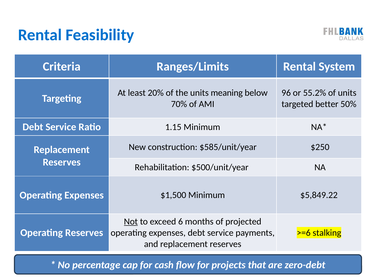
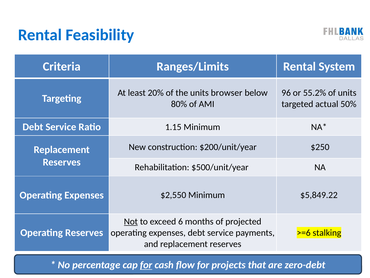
meaning: meaning -> browser (227, 93)
70%: 70% -> 80% (179, 104)
better: better -> actual (327, 104)
$585/unit/year: $585/unit/year -> $200/unit/year (228, 147)
$1,500: $1,500 -> $2,550 (173, 195)
for underline: none -> present (146, 265)
